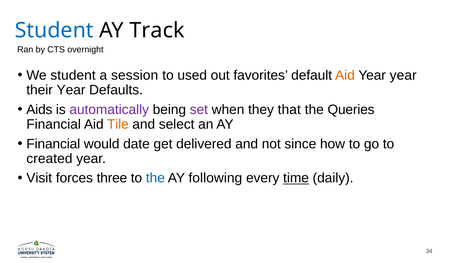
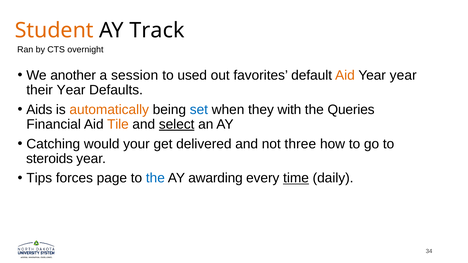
Student colour: blue -> orange (54, 31)
We student: student -> another (73, 75)
automatically colour: purple -> orange (109, 110)
set colour: purple -> blue (199, 110)
that: that -> with (289, 110)
select underline: none -> present (177, 124)
Financial: Financial -> Catching (53, 144)
date: date -> your (137, 144)
since: since -> three (300, 144)
created: created -> steroids (50, 159)
Visit: Visit -> Tips (39, 178)
three: three -> page (112, 178)
following: following -> awarding (216, 178)
